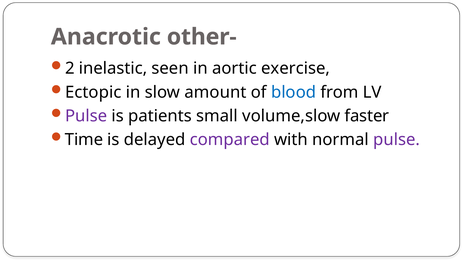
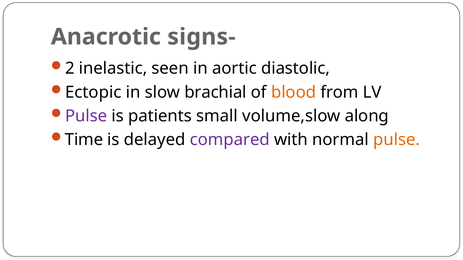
other-: other- -> signs- (202, 37)
exercise: exercise -> diastolic (296, 68)
amount: amount -> brachial (216, 92)
blood colour: blue -> orange (294, 92)
faster: faster -> along (367, 116)
pulse colour: purple -> orange (397, 140)
